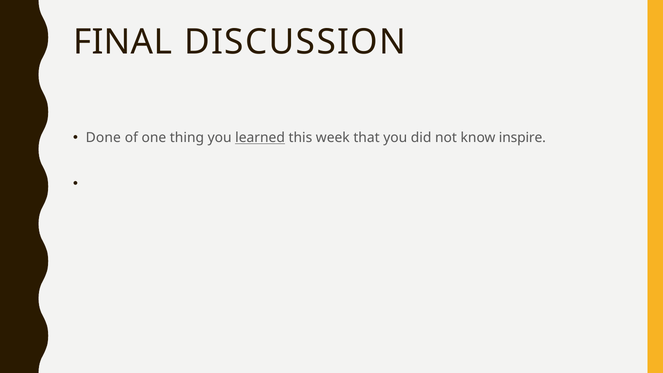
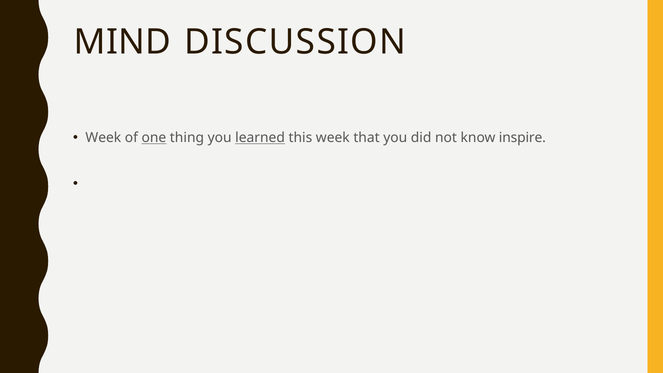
FINAL: FINAL -> MIND (122, 42)
Done: Done -> Week (103, 138)
one underline: none -> present (154, 138)
